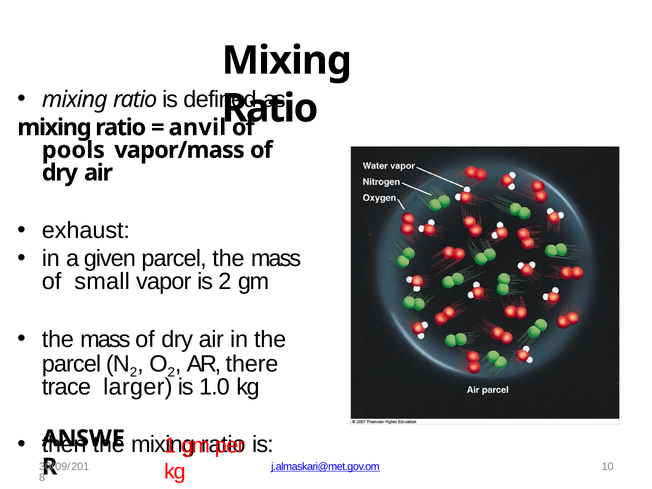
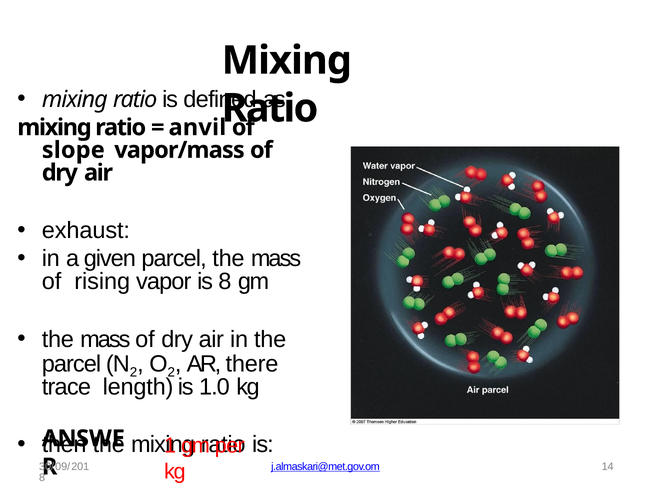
pools: pools -> slope (73, 150)
small: small -> rising (102, 281)
is 2: 2 -> 8 (225, 281)
larger: larger -> length (138, 387)
10: 10 -> 14 (608, 466)
